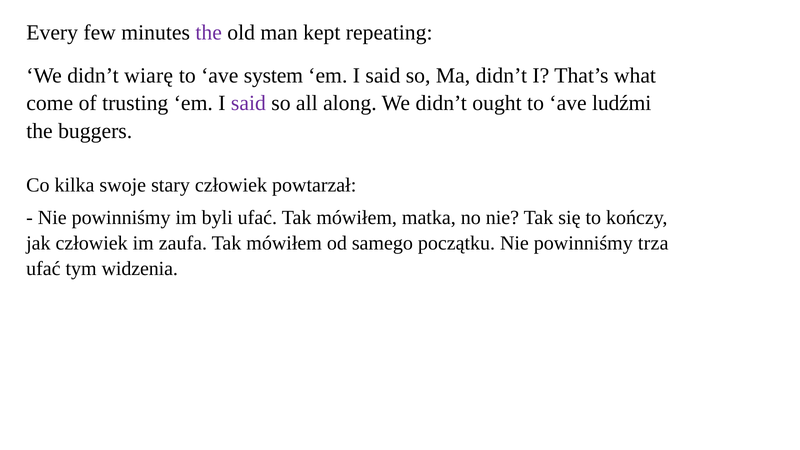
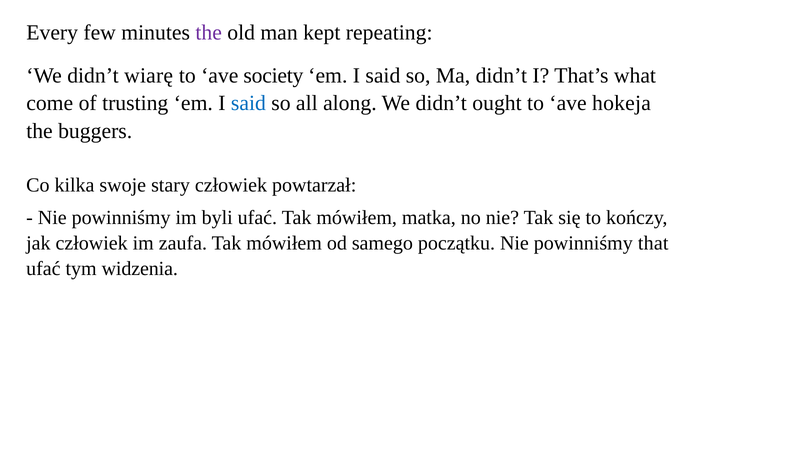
system: system -> society (273, 75)
said colour: purple -> blue (248, 103)
ludźmi: ludźmi -> hokeja (621, 103)
trza: trza -> that (653, 243)
